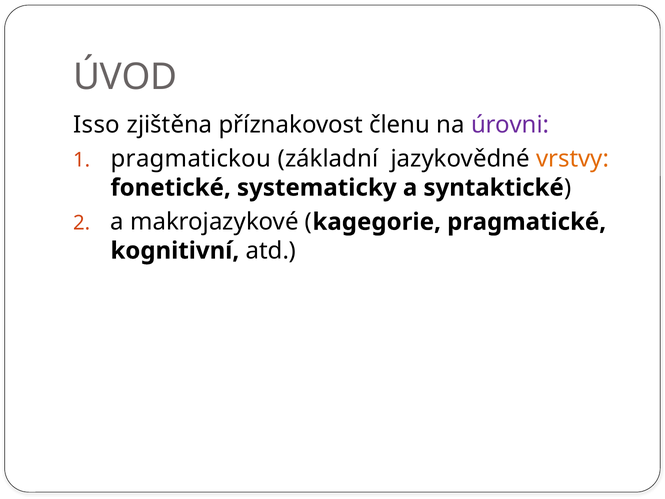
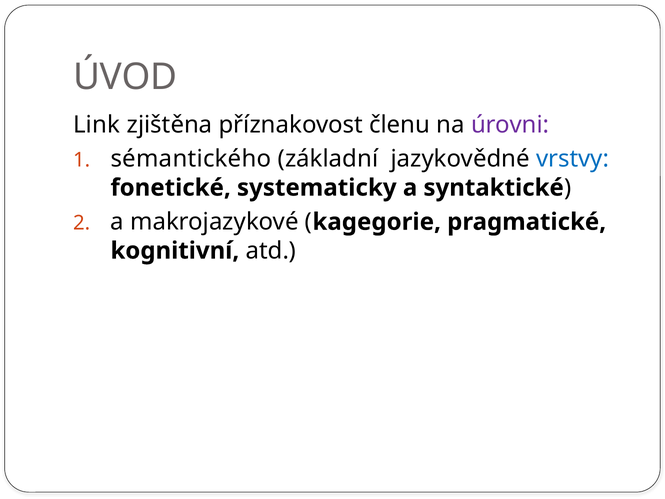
Isso: Isso -> Link (97, 125)
pragmatickou: pragmatickou -> sémantického (191, 159)
vrstvy colour: orange -> blue (573, 159)
